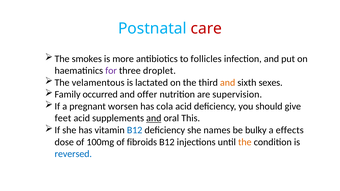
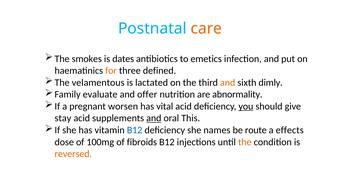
care colour: red -> orange (206, 29)
more: more -> dates (123, 59)
follicles: follicles -> emetics (206, 59)
for colour: purple -> orange (111, 71)
droplet: droplet -> defined (159, 71)
sexes: sexes -> dimly (271, 83)
occurred: occurred -> evaluate (100, 95)
supervision: supervision -> abnormality (237, 95)
cola: cola -> vital (165, 106)
you underline: none -> present (246, 106)
feet: feet -> stay (63, 118)
bulky: bulky -> route (256, 130)
reversed colour: blue -> orange (73, 154)
